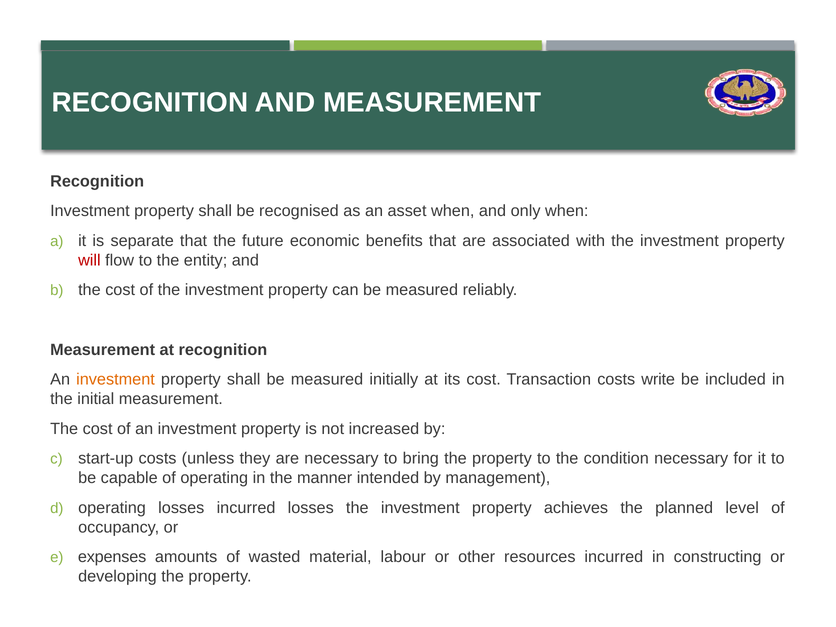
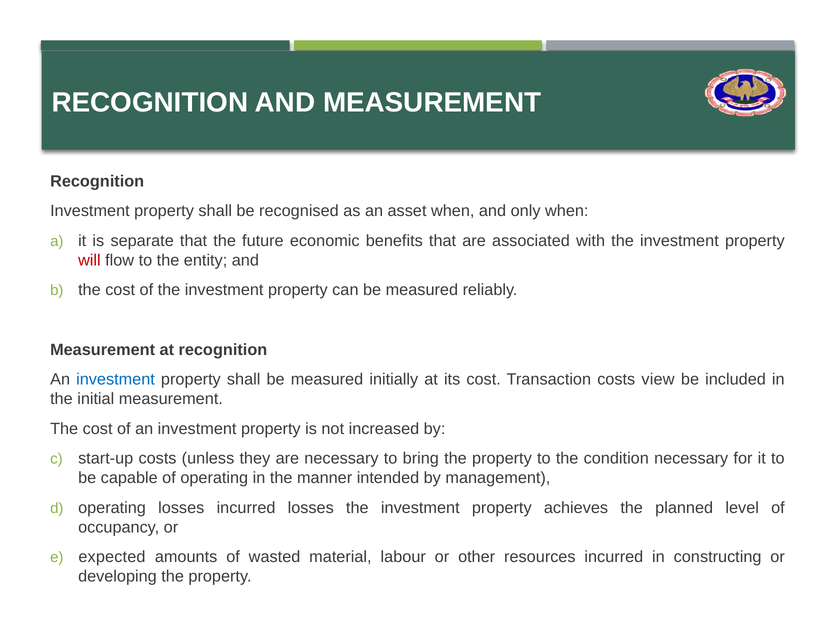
investment colour: orange -> blue (115, 379)
write: write -> view (658, 379)
expenses: expenses -> expected (112, 557)
